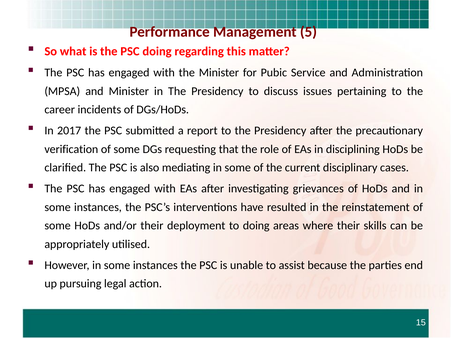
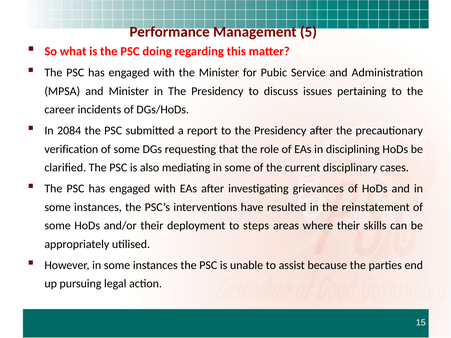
2017: 2017 -> 2084 (69, 131)
to doing: doing -> steps (256, 226)
